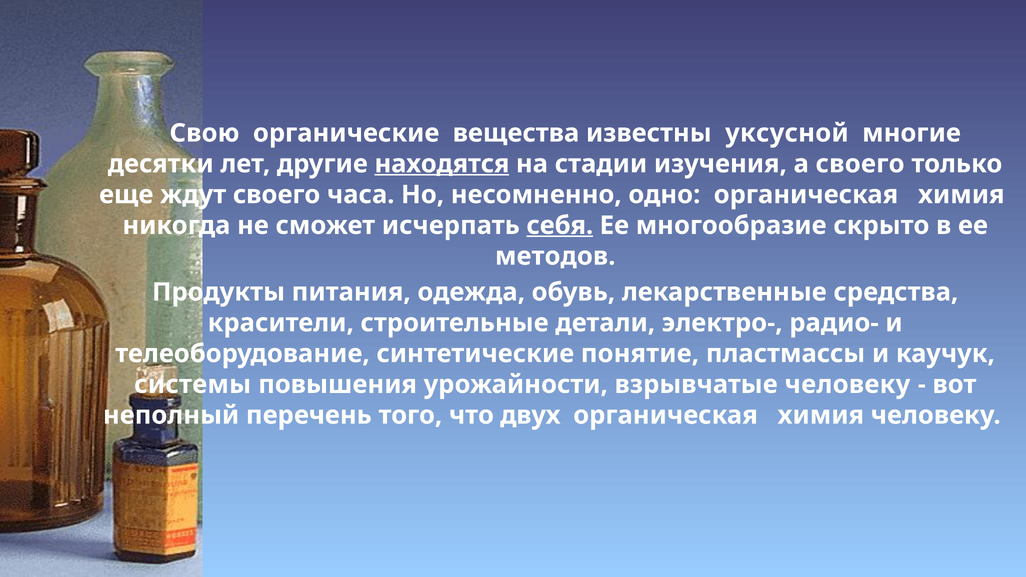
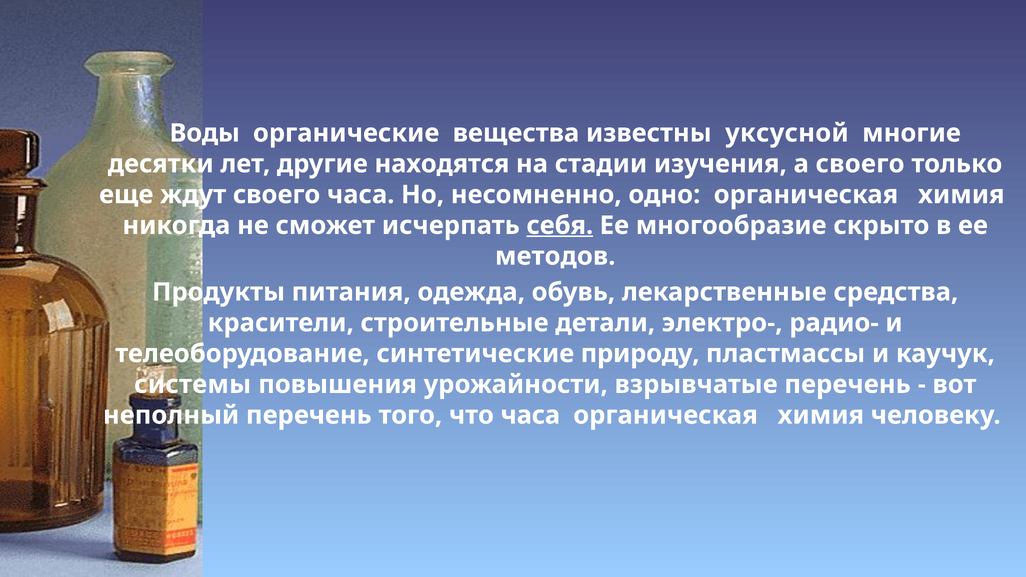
Свою: Свою -> Воды (205, 133)
находятся underline: present -> none (442, 164)
понятие: понятие -> природу (640, 354)
взрывчатые человеку: человеку -> перечень (848, 385)
что двух: двух -> часа (530, 415)
